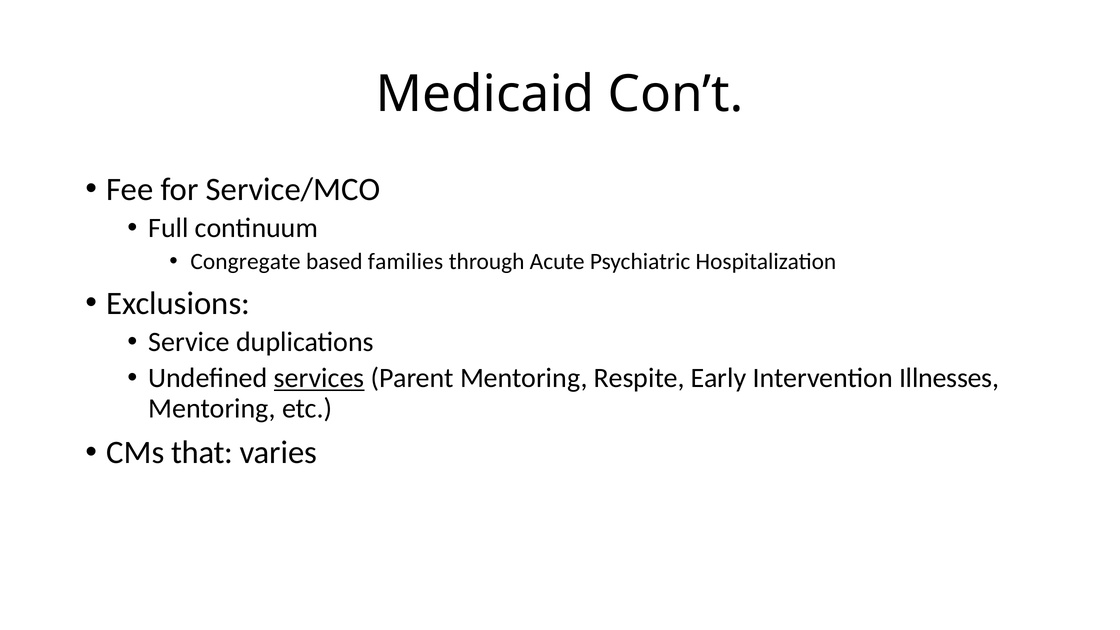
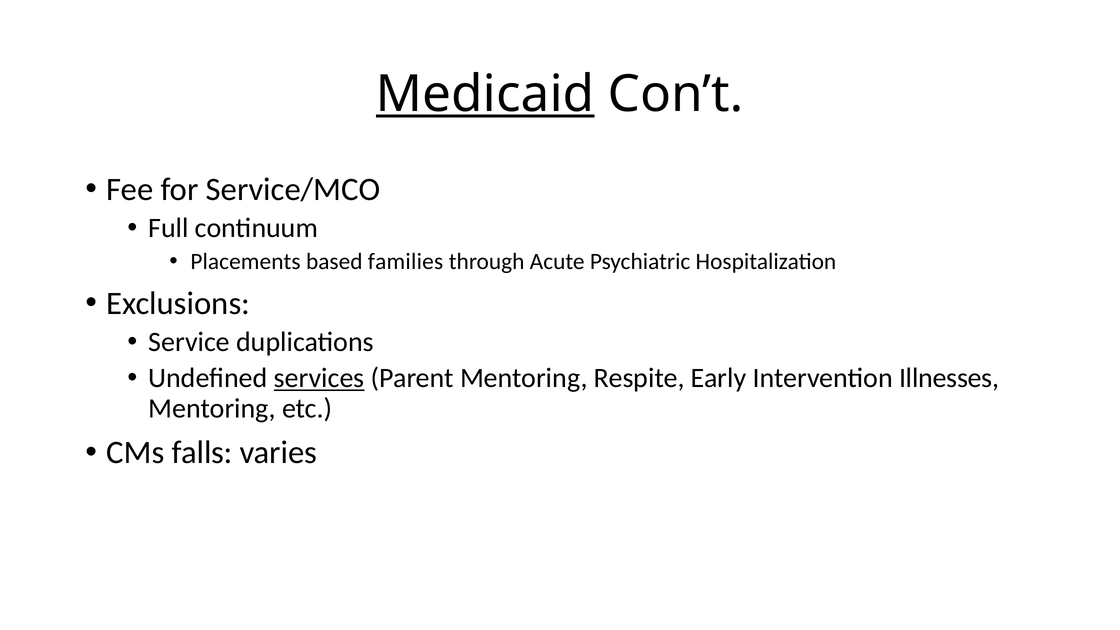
Medicaid underline: none -> present (485, 94)
Congregate: Congregate -> Placements (246, 262)
that: that -> falls (202, 453)
